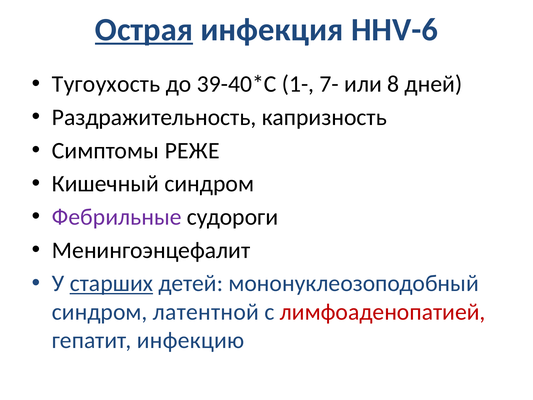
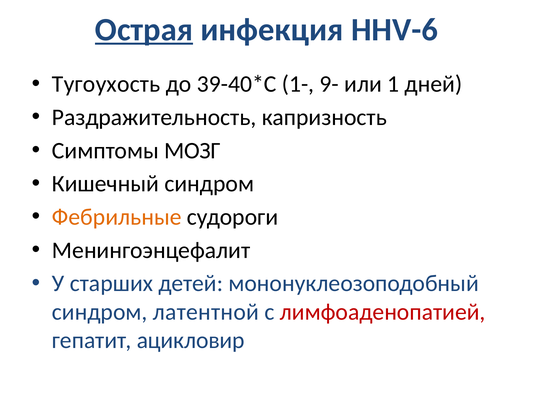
7-: 7- -> 9- (329, 84)
8: 8 -> 1 (393, 84)
РЕЖЕ: РЕЖЕ -> МОЗГ (192, 151)
Фебрильные colour: purple -> orange (117, 217)
старших underline: present -> none (111, 283)
инфекцию: инфекцию -> ацикловир (191, 340)
